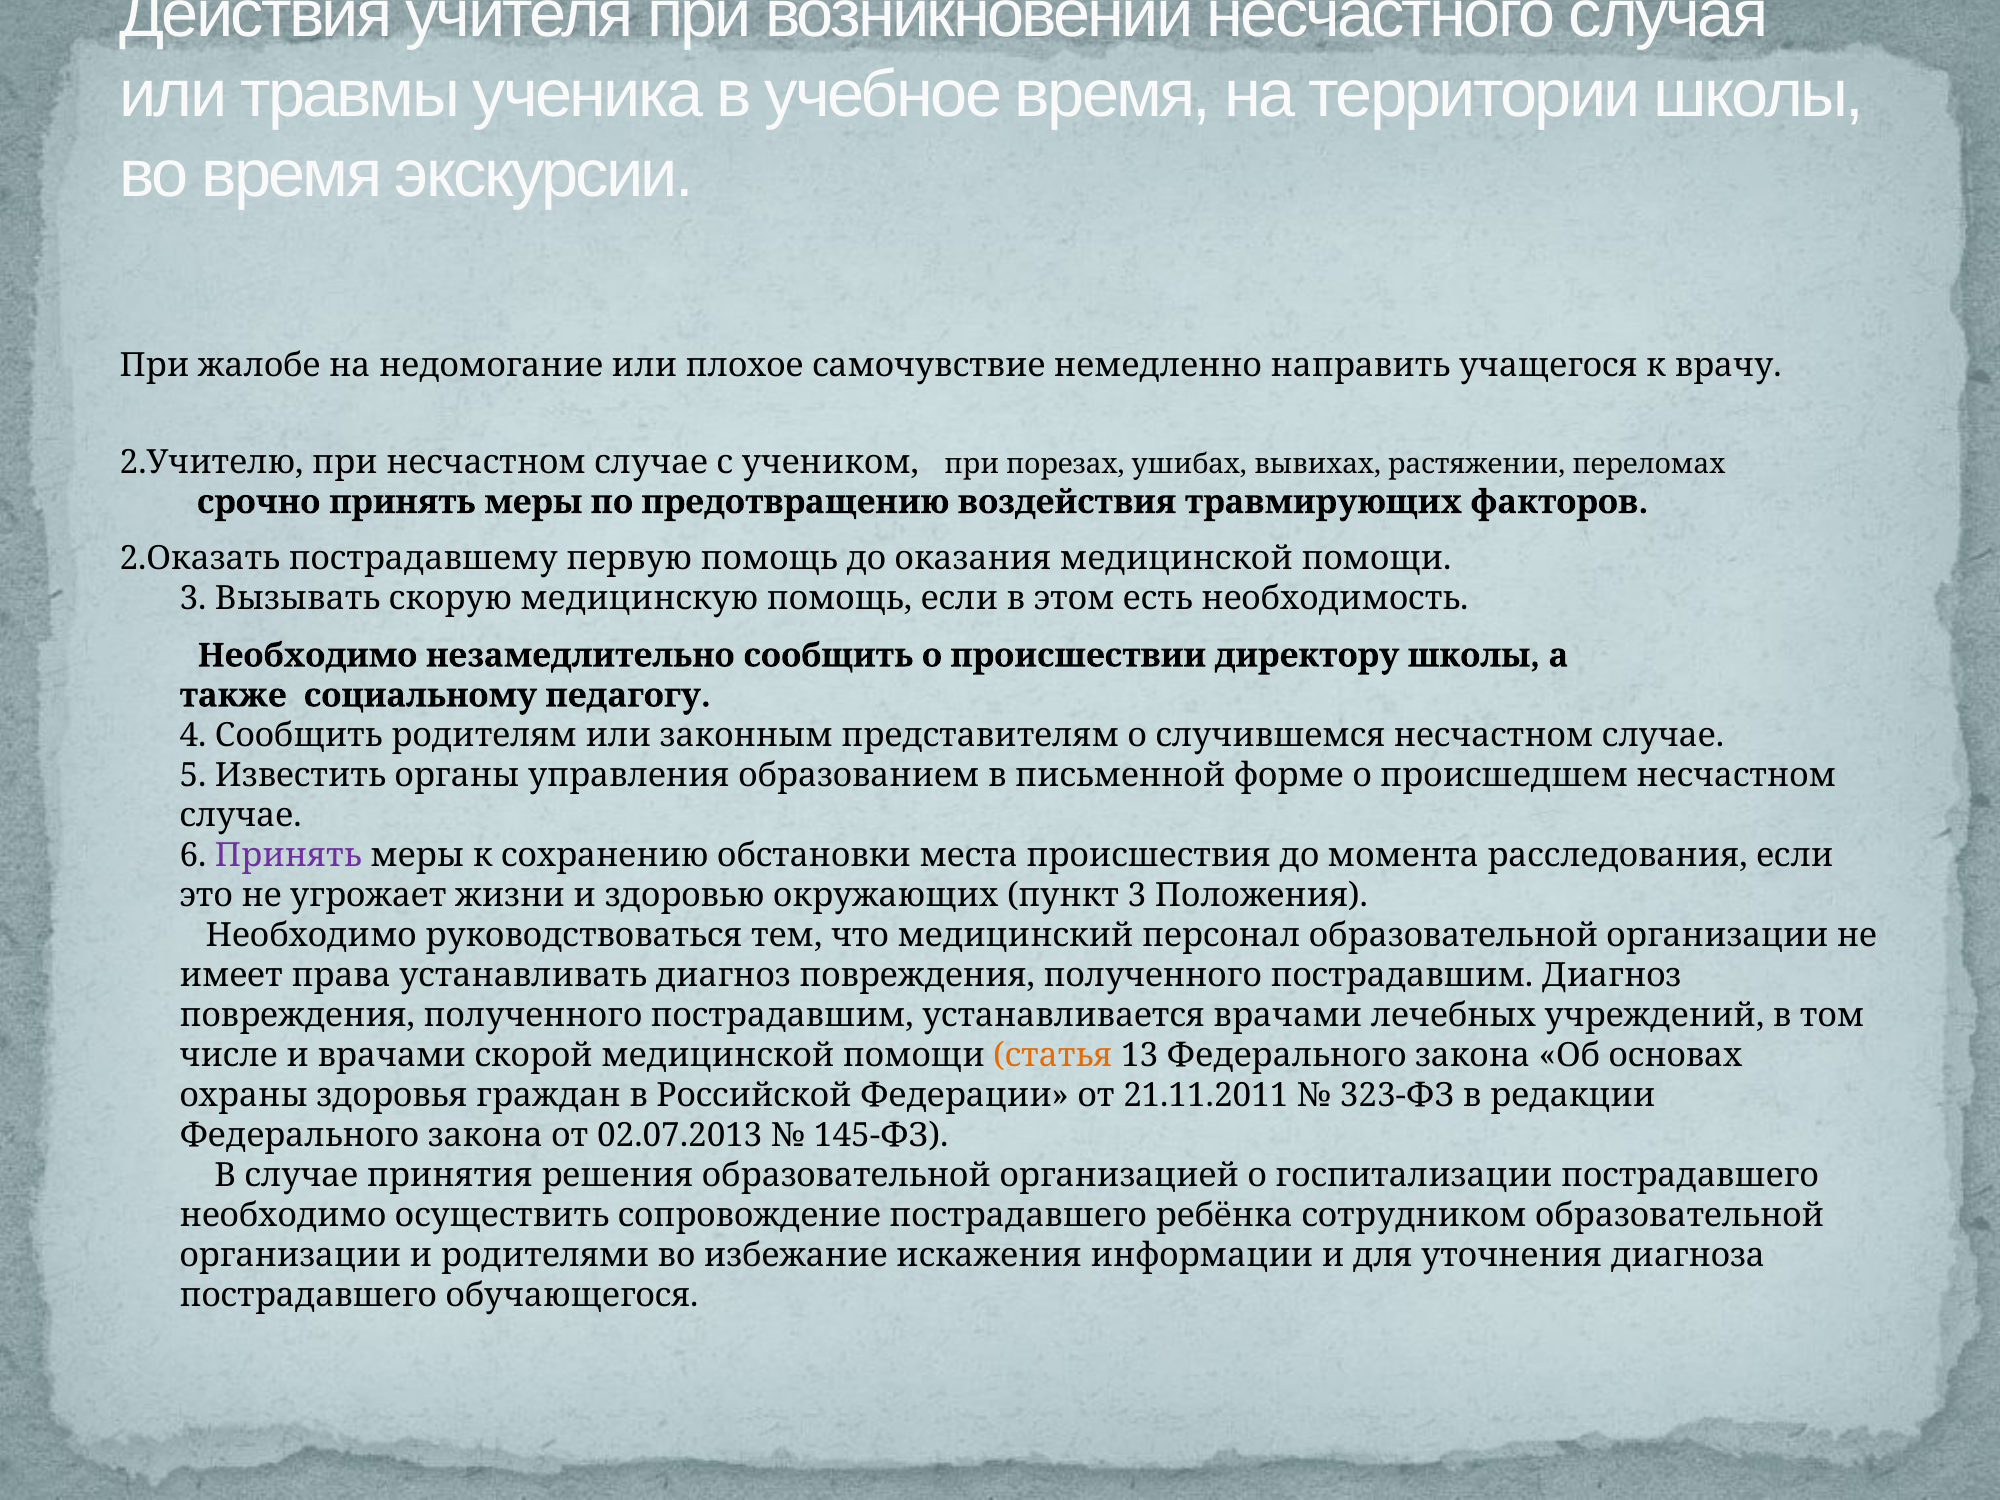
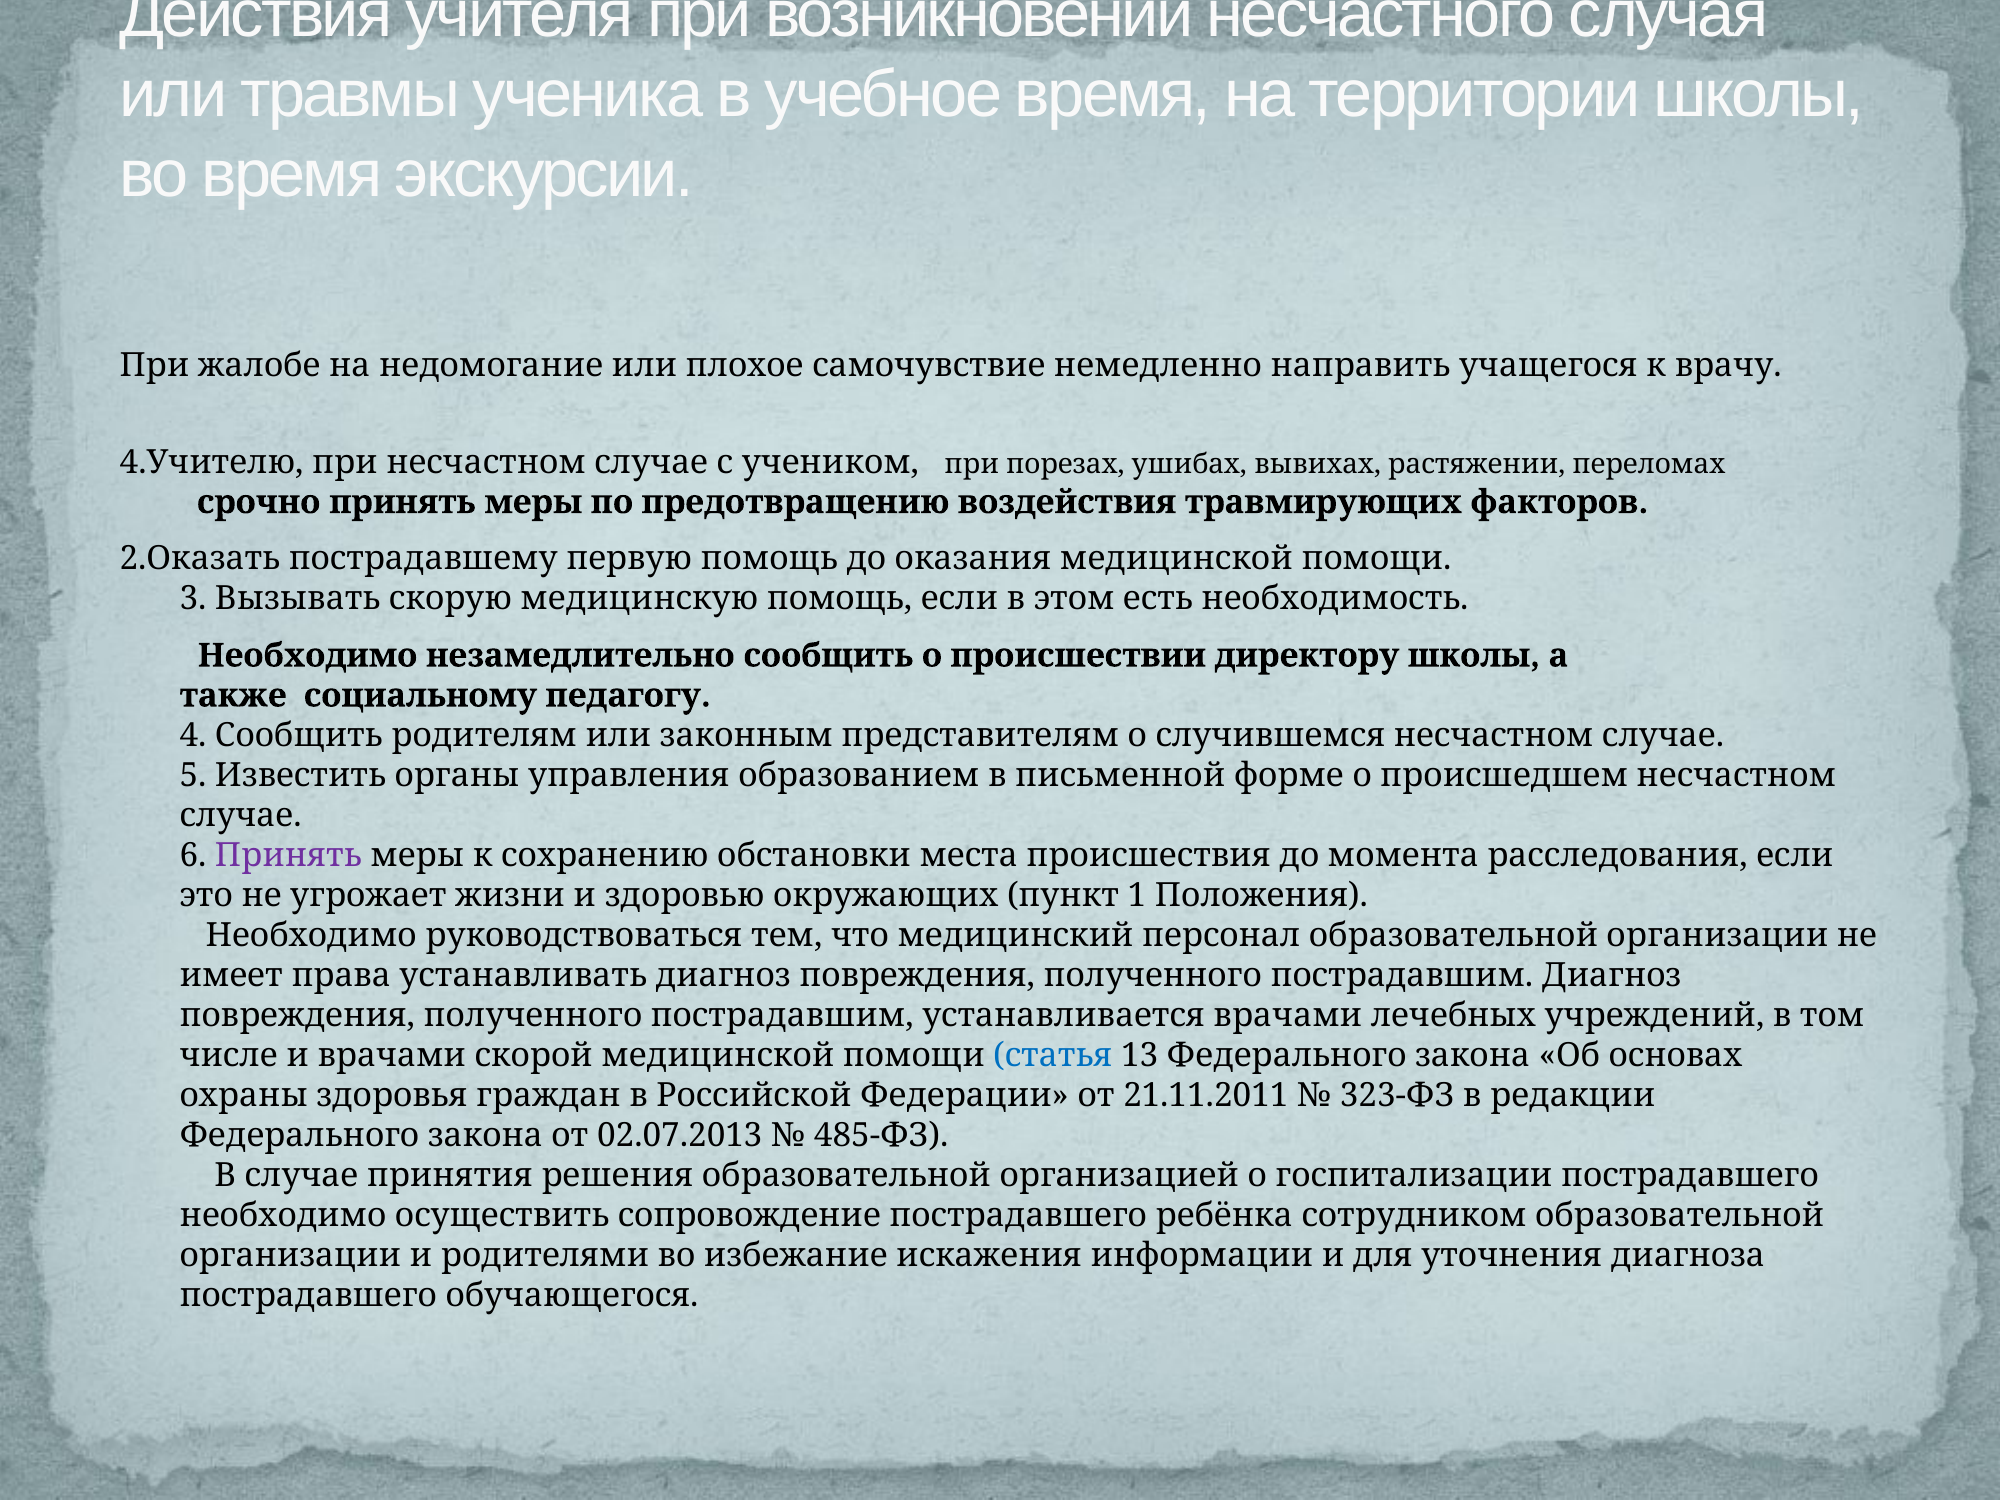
2.Учителю: 2.Учителю -> 4.Учителю (212, 462)
пункт 3: 3 -> 1 (1137, 896)
статья colour: orange -> blue (1053, 1056)
145-ФЗ: 145-ФЗ -> 485-ФЗ (881, 1136)
